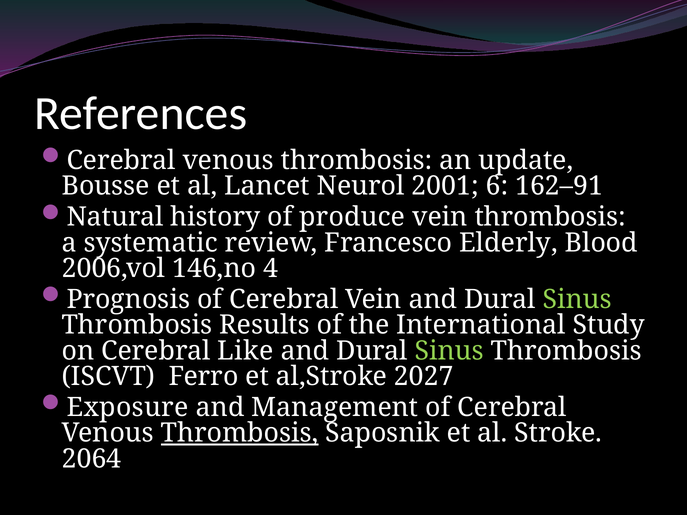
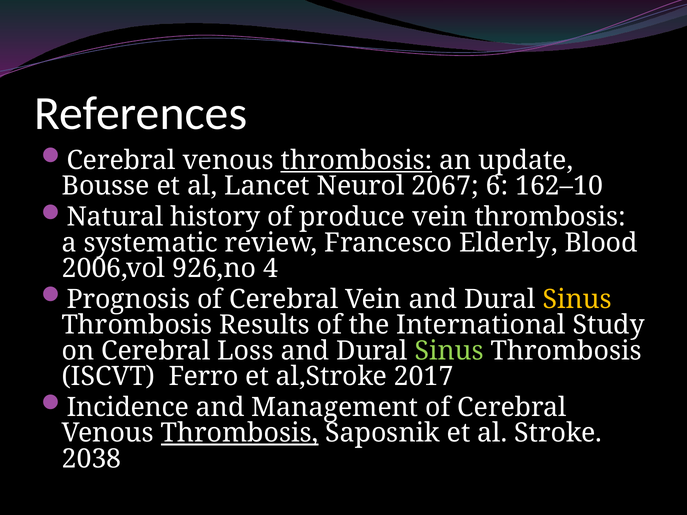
thrombosis underline: none -> present (356, 160)
2001: 2001 -> 2067 (445, 186)
162–91: 162–91 -> 162–10 (559, 186)
146,no: 146,no -> 926,no (214, 269)
Sinus colour: light green -> yellow (577, 300)
Like: Like -> Loss (245, 351)
2027: 2027 -> 2017 (424, 377)
Exposure: Exposure -> Incidence (128, 408)
2064: 2064 -> 2038 (92, 459)
